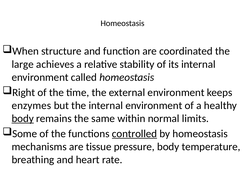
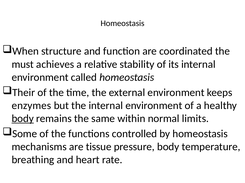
large: large -> must (23, 64)
Right: Right -> Their (24, 93)
controlled underline: present -> none (134, 134)
